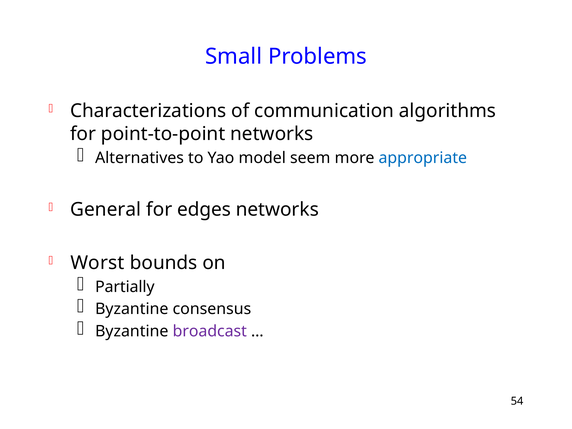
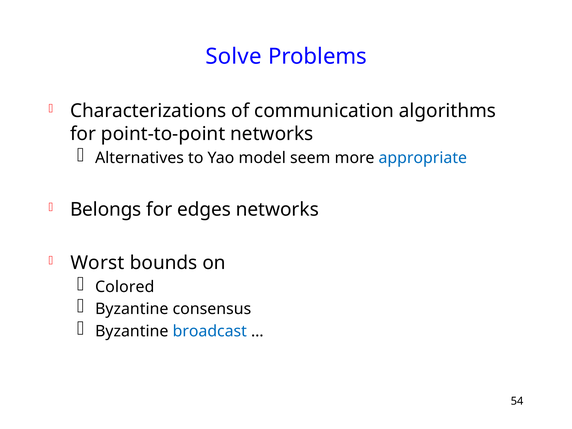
Small: Small -> Solve (234, 56)
General: General -> Belongs (106, 209)
Partially: Partially -> Colored (125, 287)
broadcast colour: purple -> blue (210, 331)
